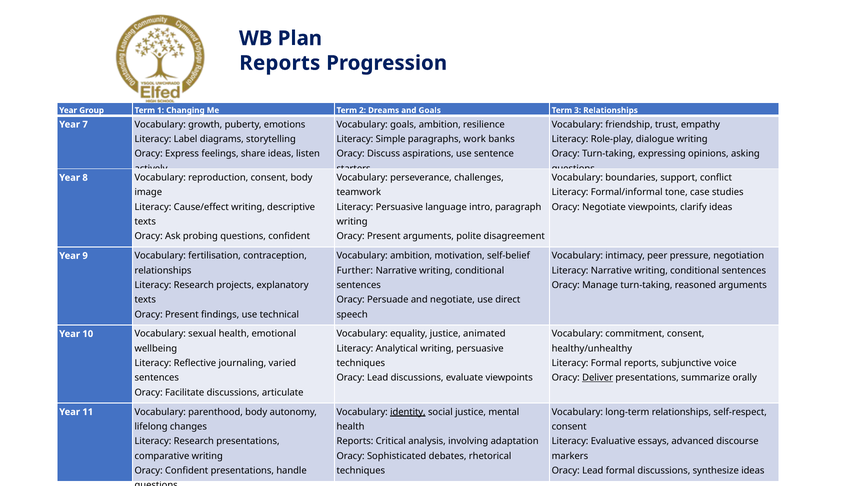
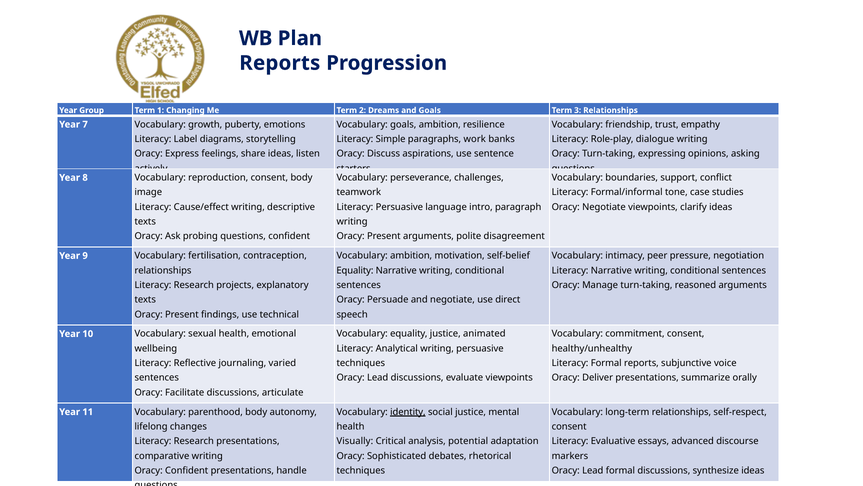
Further: Further -> Equality (355, 270)
Deliver underline: present -> none (598, 377)
Reports: Reports -> Visually (355, 441)
involving: involving -> potential (468, 441)
